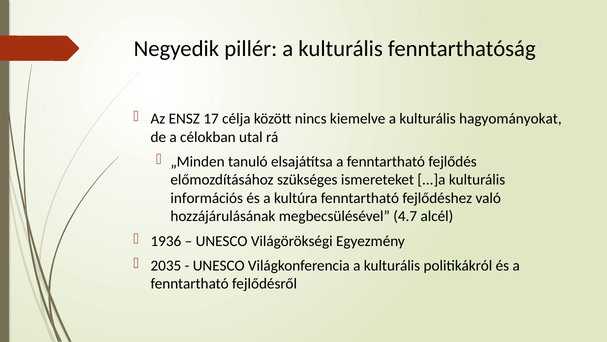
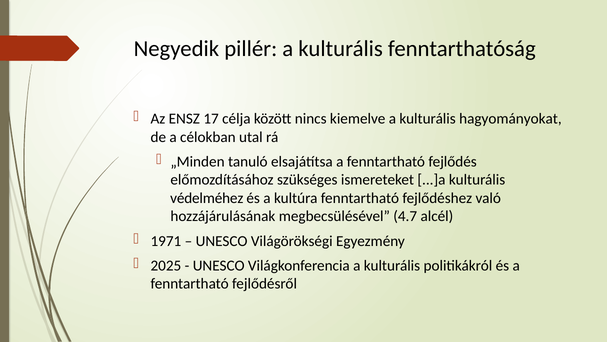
információs: információs -> védelméhez (207, 198)
1936: 1936 -> 1971 (166, 241)
2035: 2035 -> 2025 (166, 265)
